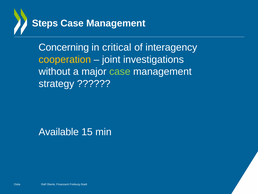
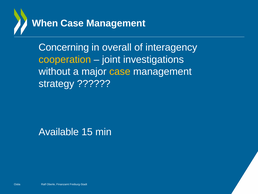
Steps: Steps -> When (45, 23)
critical: critical -> overall (117, 47)
case colour: light green -> yellow (120, 71)
